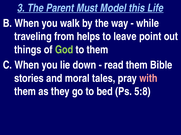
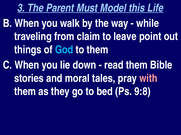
helps: helps -> claim (88, 37)
God colour: light green -> light blue (64, 50)
5:8: 5:8 -> 9:8 (142, 92)
